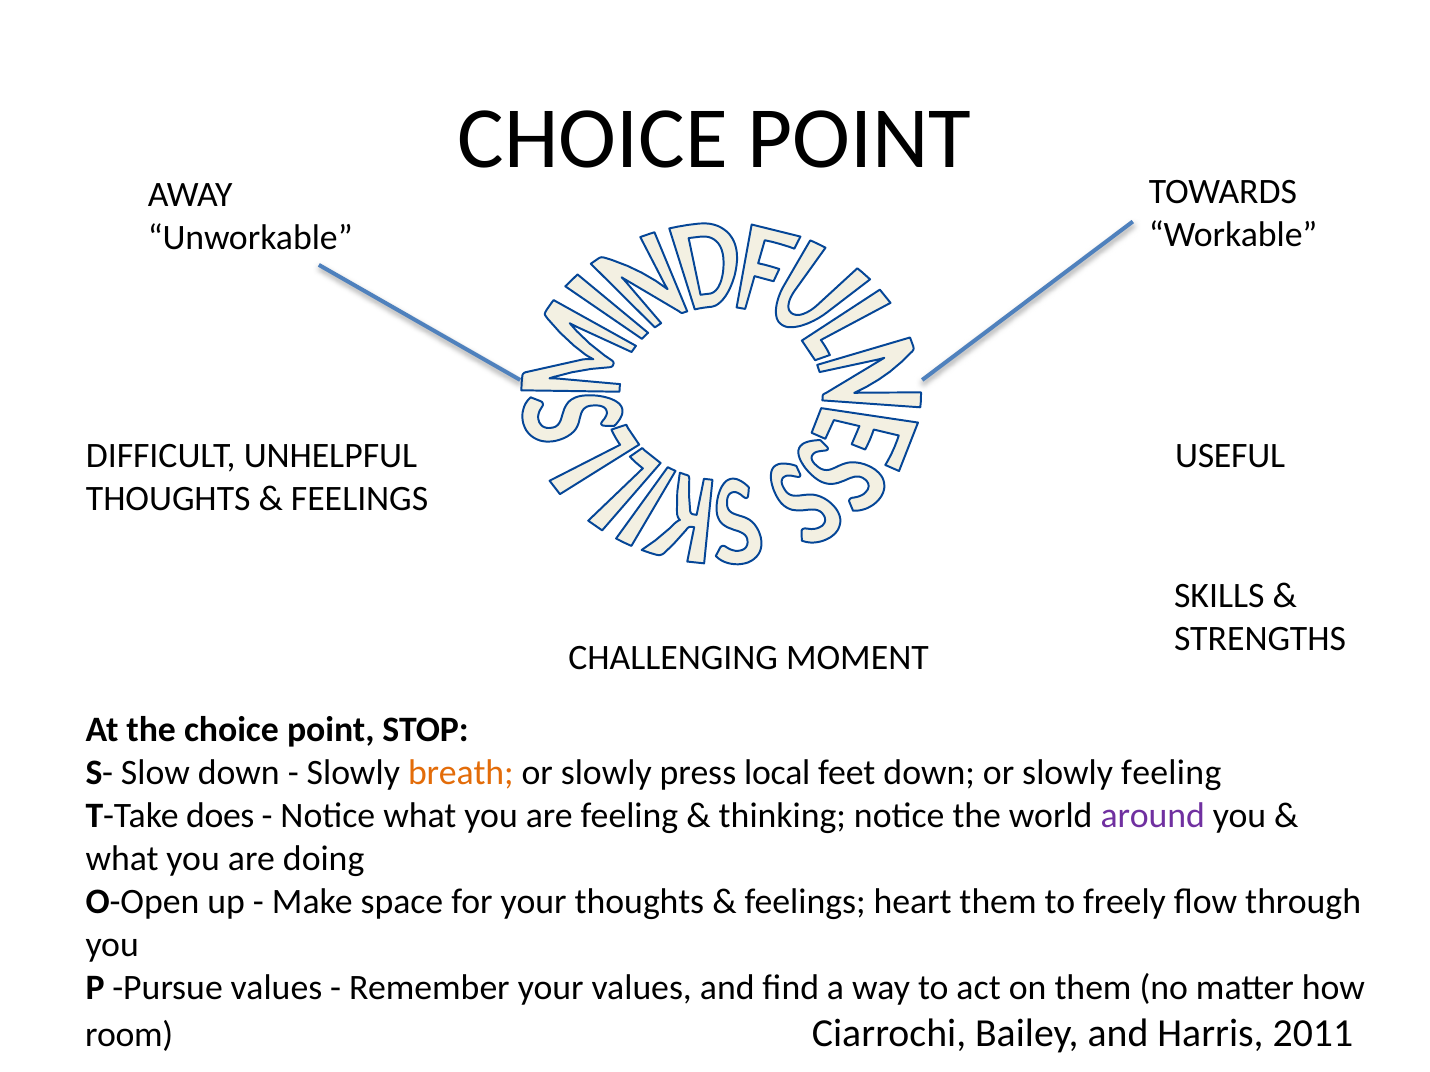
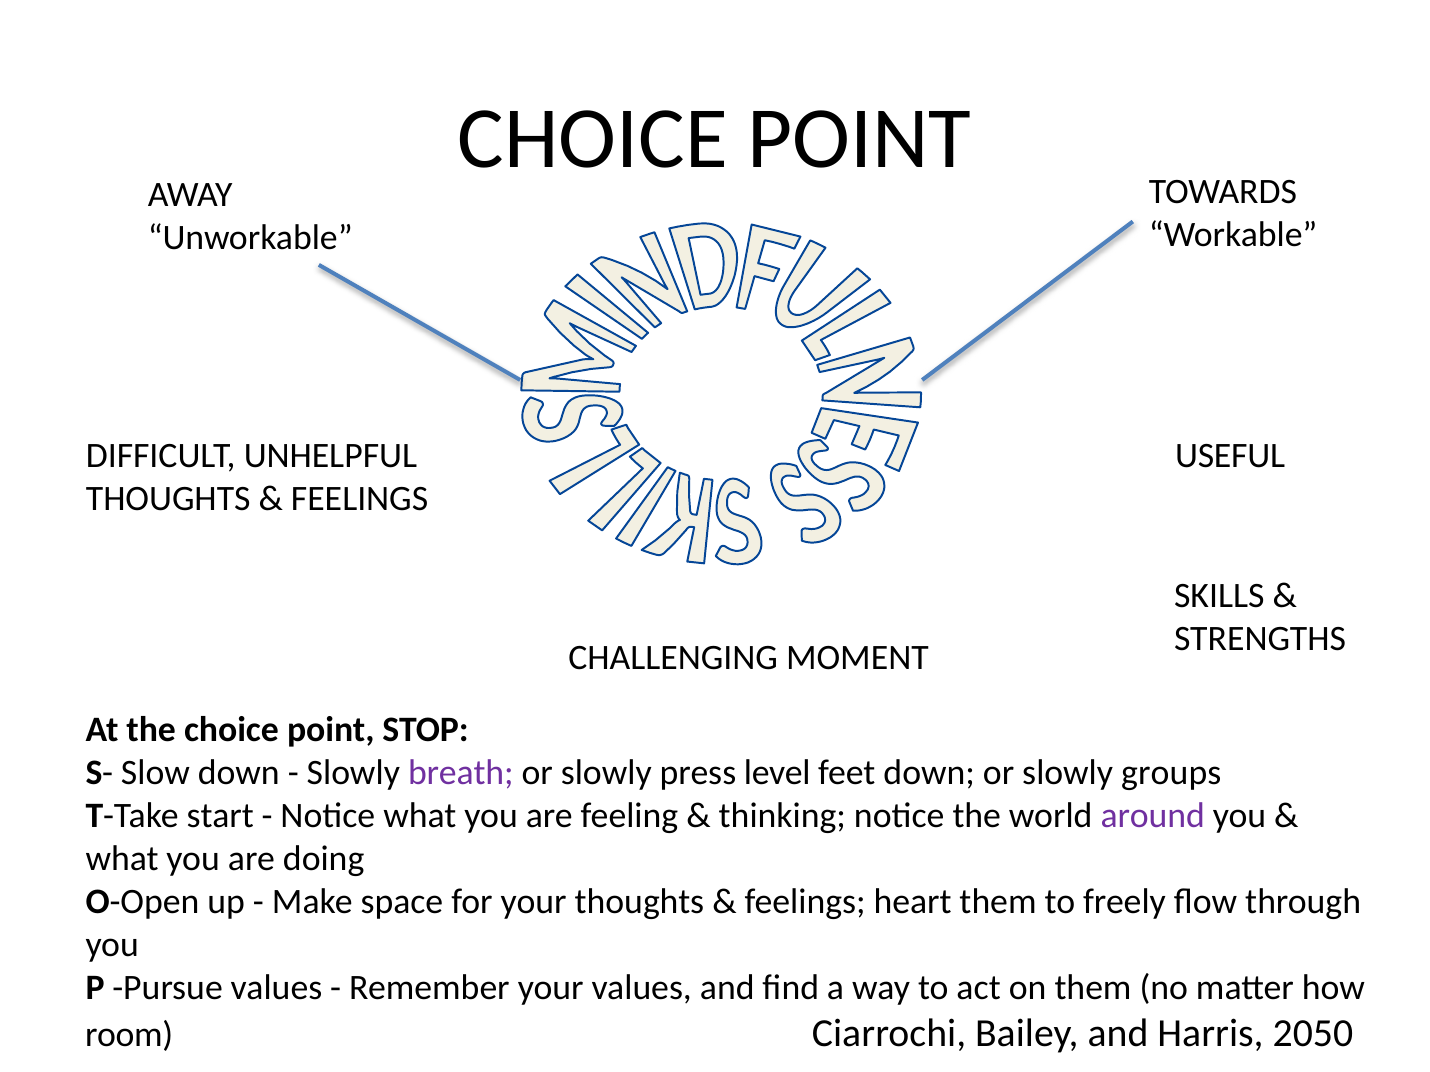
breath colour: orange -> purple (461, 773)
local: local -> level (777, 773)
slowly feeling: feeling -> groups (1171, 773)
does: does -> start (220, 816)
2011: 2011 -> 2050 (1313, 1033)
